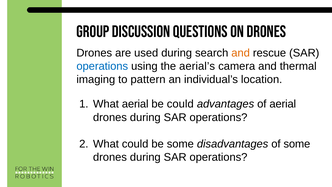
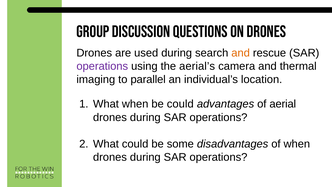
operations colour: blue -> purple (102, 66)
pattern: pattern -> parallel (148, 79)
What aerial: aerial -> when (135, 104)
of some: some -> when (297, 144)
